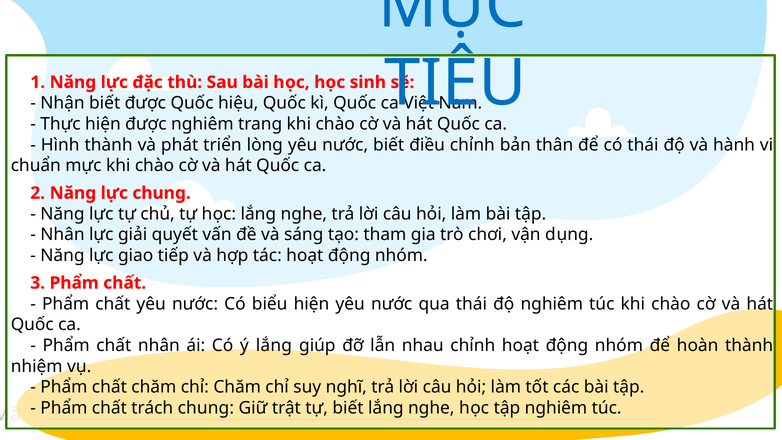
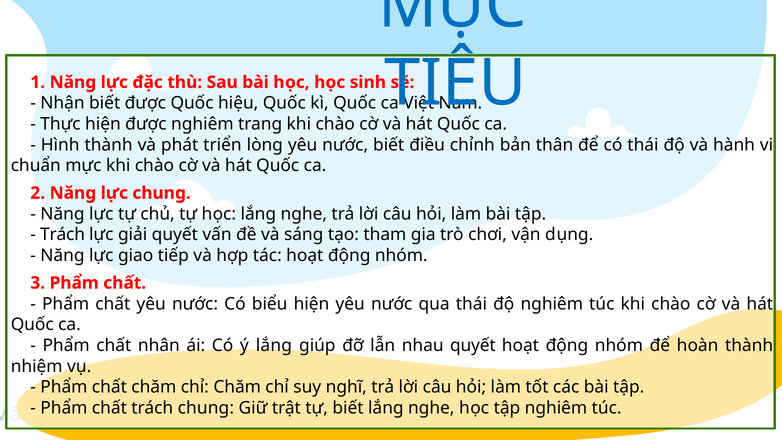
Nhân: Nhân -> Trách (63, 235)
nhau chỉnh: chỉnh -> quyết (473, 345)
